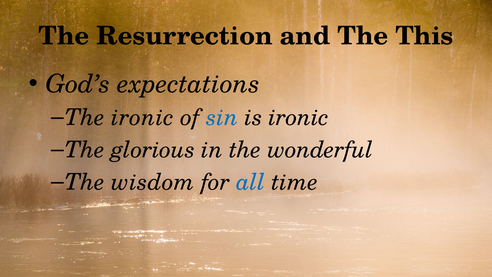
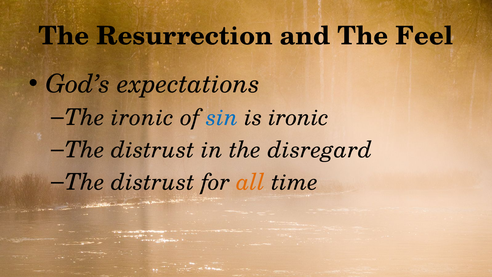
This: This -> Feel (424, 36)
glorious: glorious -> distrust (153, 150)
wonderful: wonderful -> disregard (320, 150)
wisdom: wisdom -> distrust (153, 182)
all colour: blue -> orange (251, 182)
